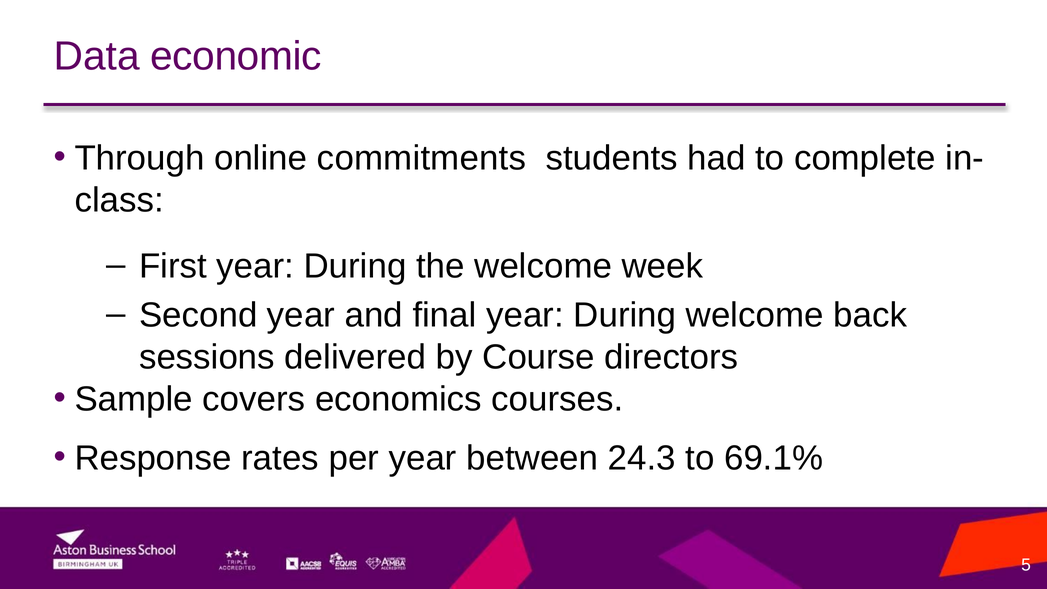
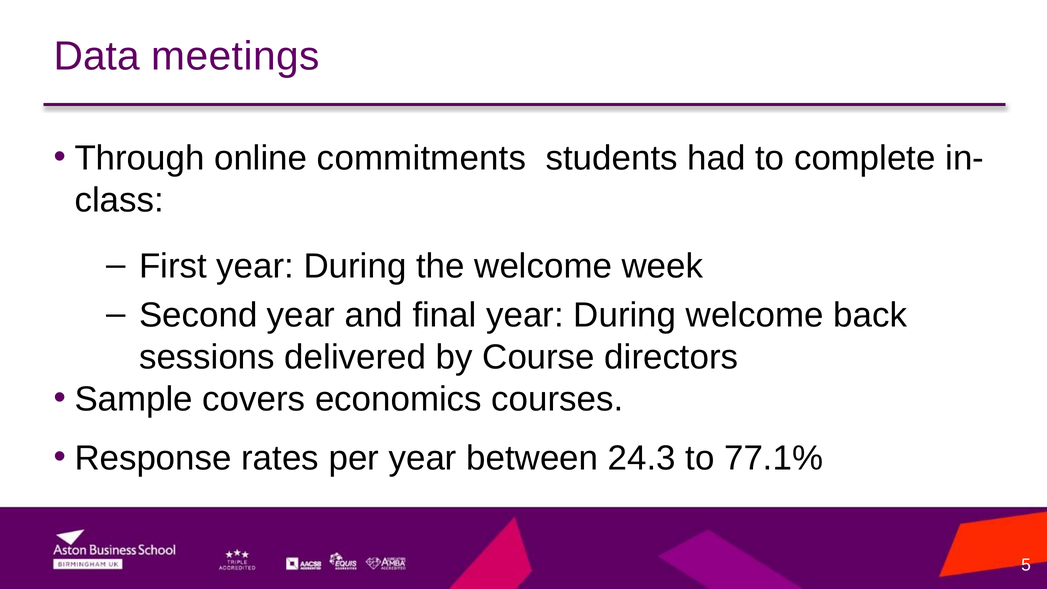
economic: economic -> meetings (235, 56)
69.1%: 69.1% -> 77.1% (774, 458)
